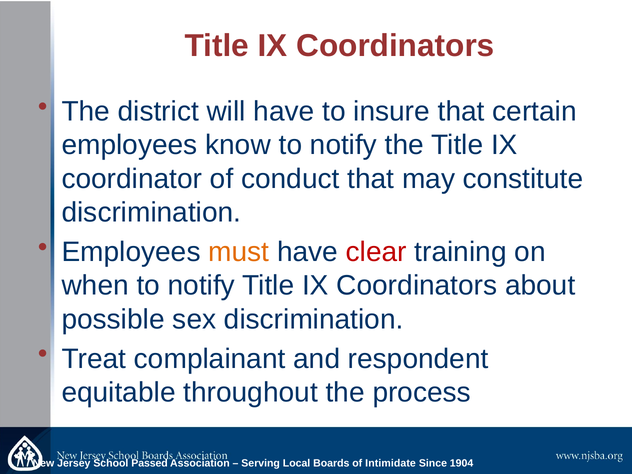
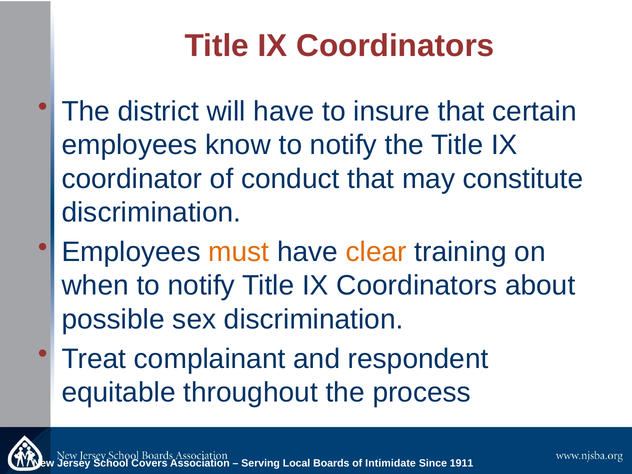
clear colour: red -> orange (376, 252)
Passed: Passed -> Covers (149, 463)
1904: 1904 -> 1911 (462, 463)
